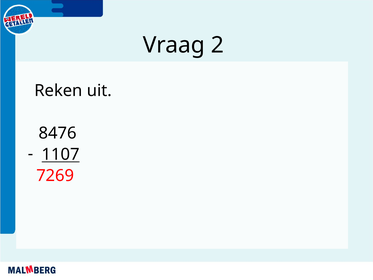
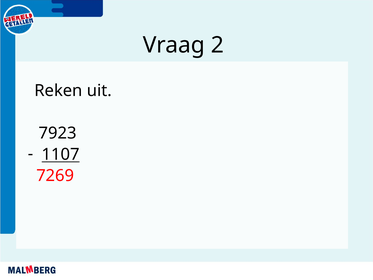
8476: 8476 -> 7923 (58, 133)
